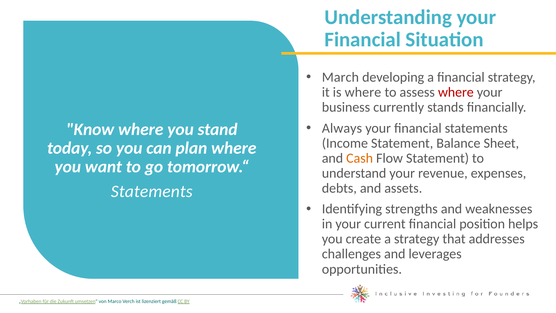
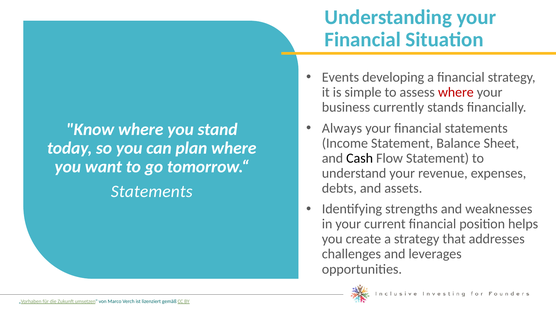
March: March -> Events (340, 77)
is where: where -> simple (363, 92)
Cash colour: orange -> black (360, 158)
